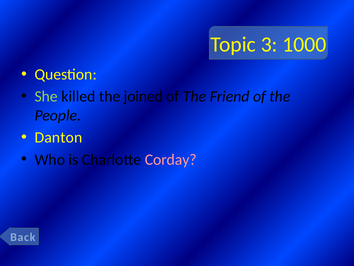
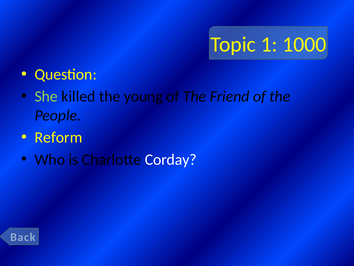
3: 3 -> 1 (269, 44)
joined: joined -> young (143, 96)
Danton: Danton -> Reform (58, 137)
Corday colour: pink -> white (171, 159)
